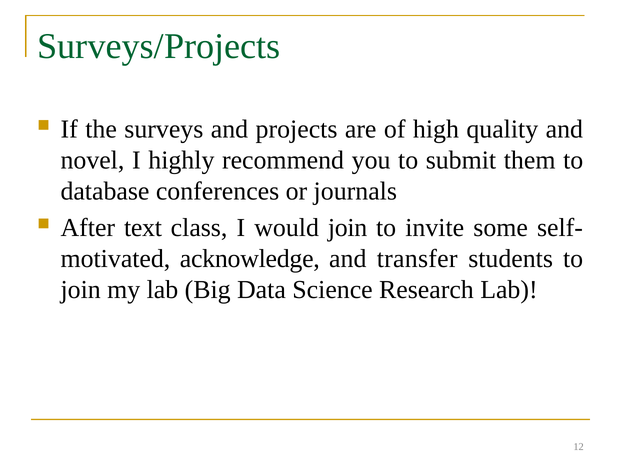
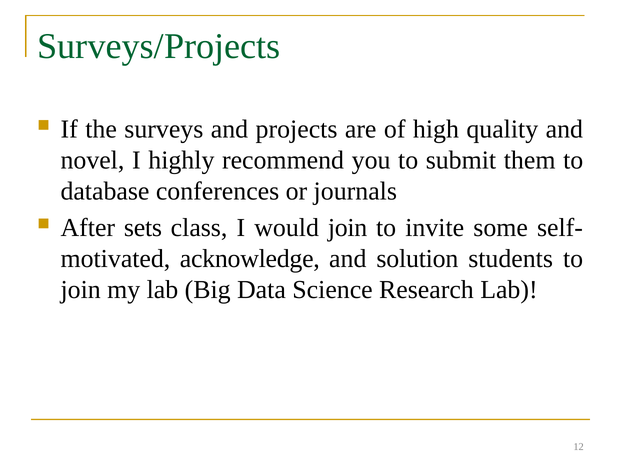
text: text -> sets (143, 227)
transfer: transfer -> solution (417, 258)
